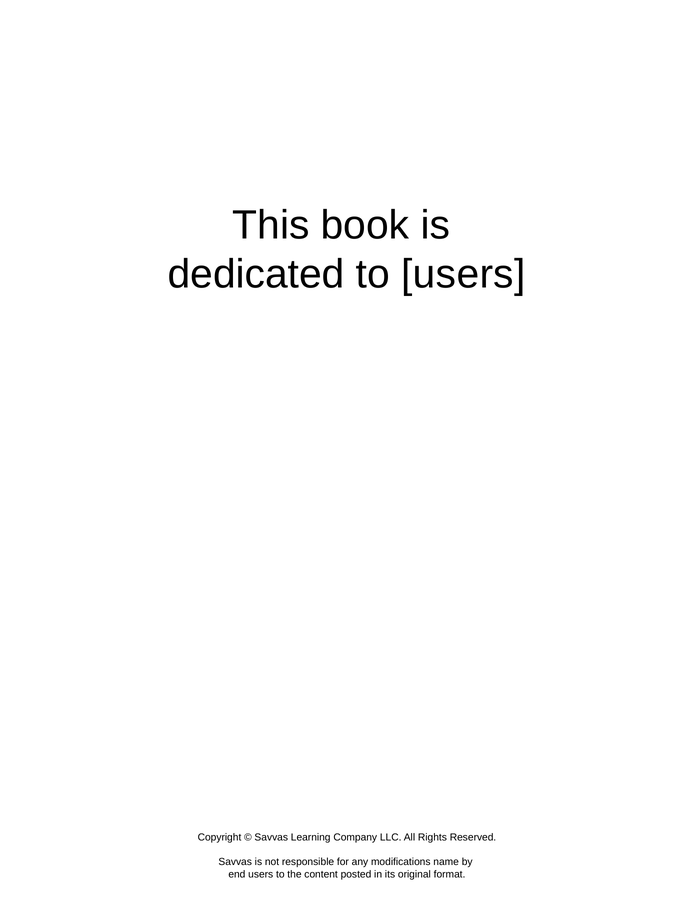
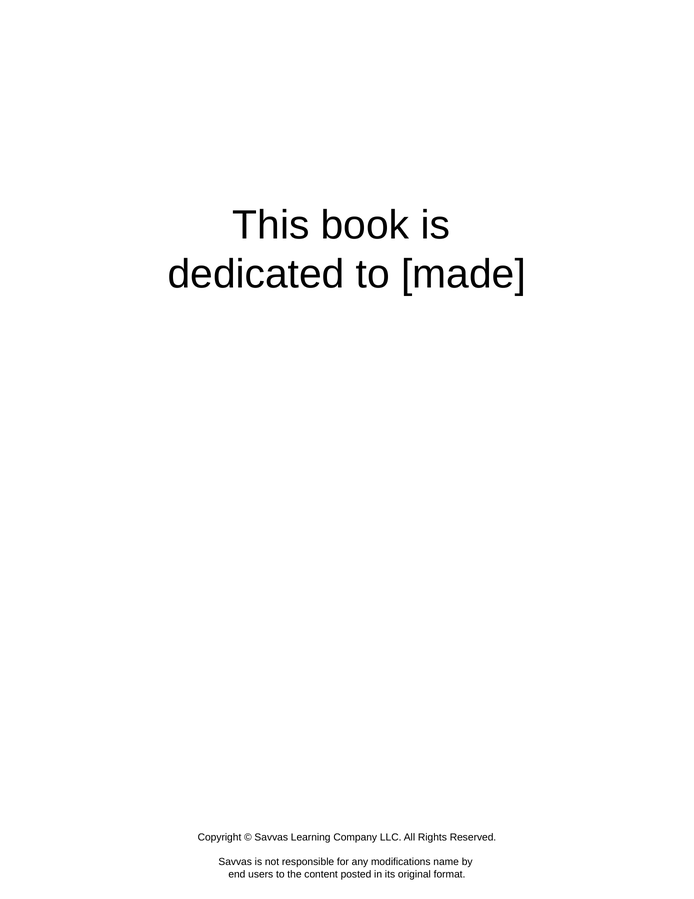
to users: users -> made (463, 274)
